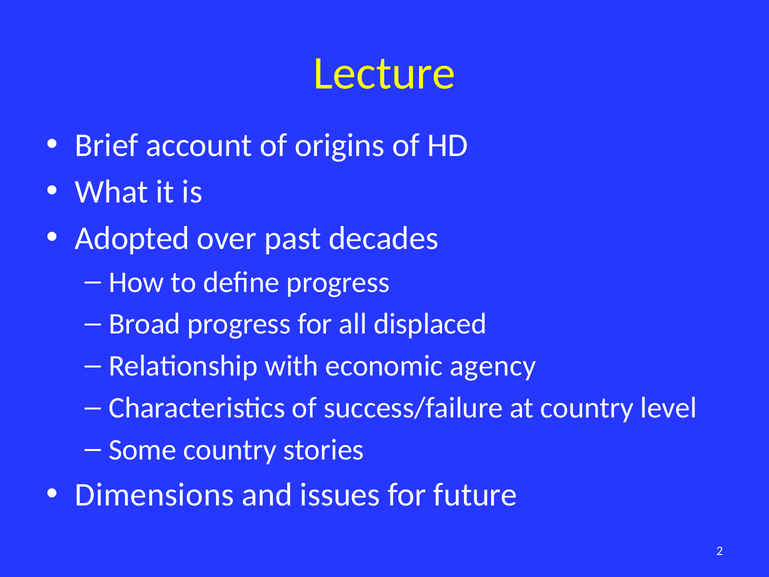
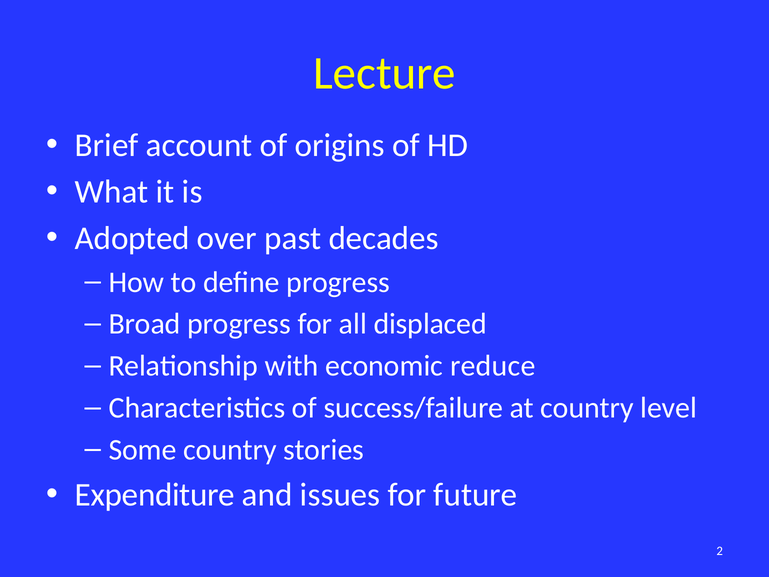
agency: agency -> reduce (493, 366)
Dimensions: Dimensions -> Expenditure (155, 495)
